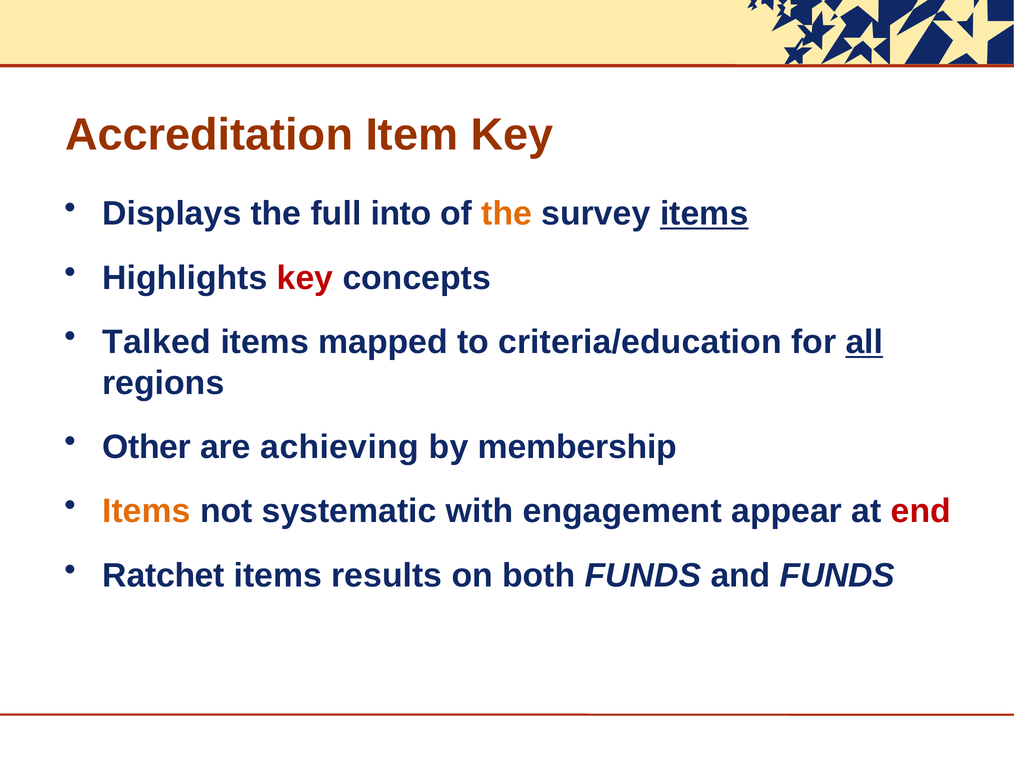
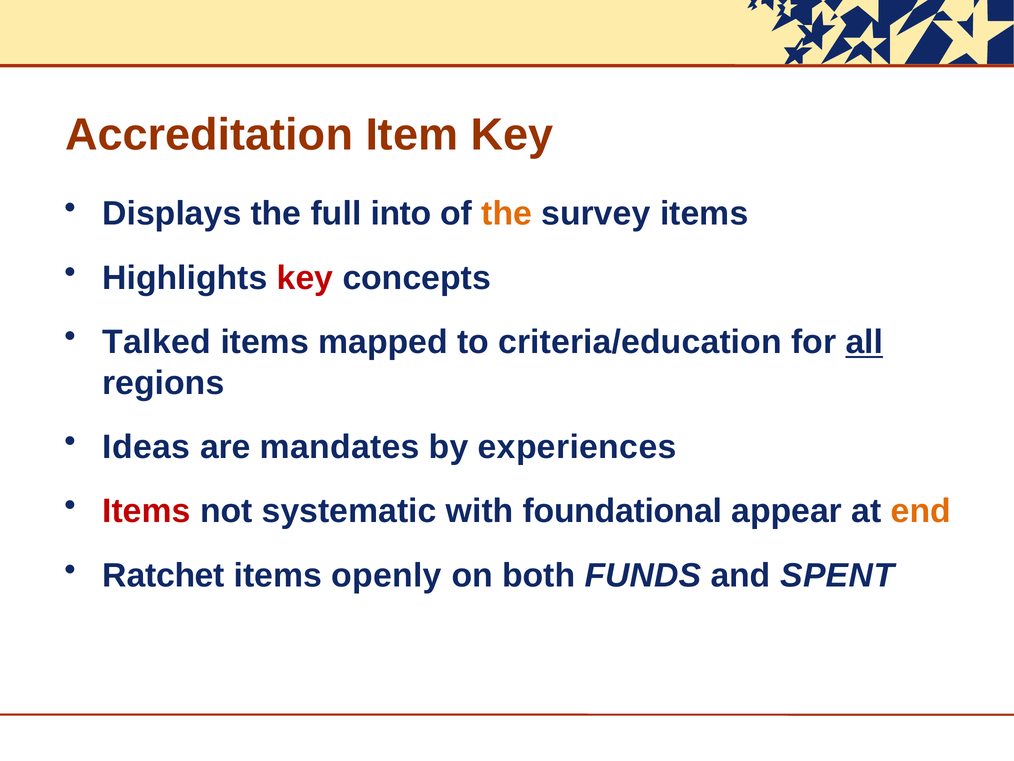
items underline: present -> none (704, 214)
Other: Other -> Ideas (146, 447)
achieving: achieving -> mandates (340, 447)
membership: membership -> experiences (577, 447)
Items colour: orange -> red (147, 511)
engagement: engagement -> foundational (622, 511)
end colour: red -> orange (921, 511)
results: results -> openly (387, 575)
and FUNDS: FUNDS -> SPENT (837, 575)
